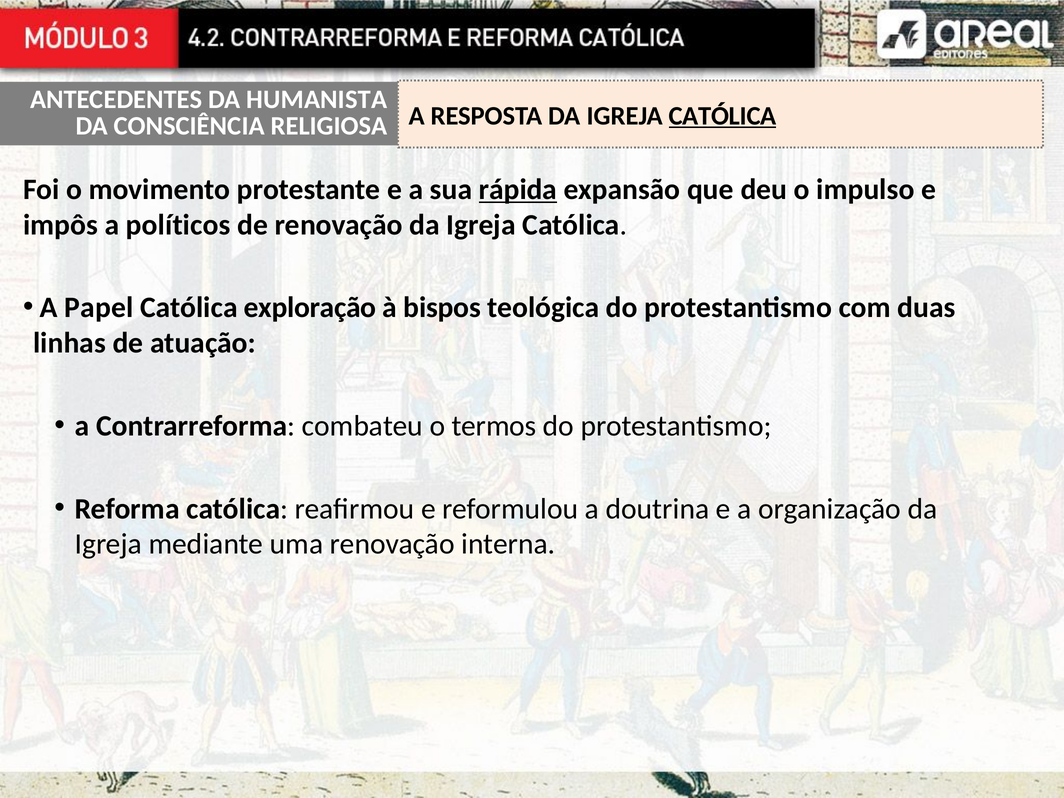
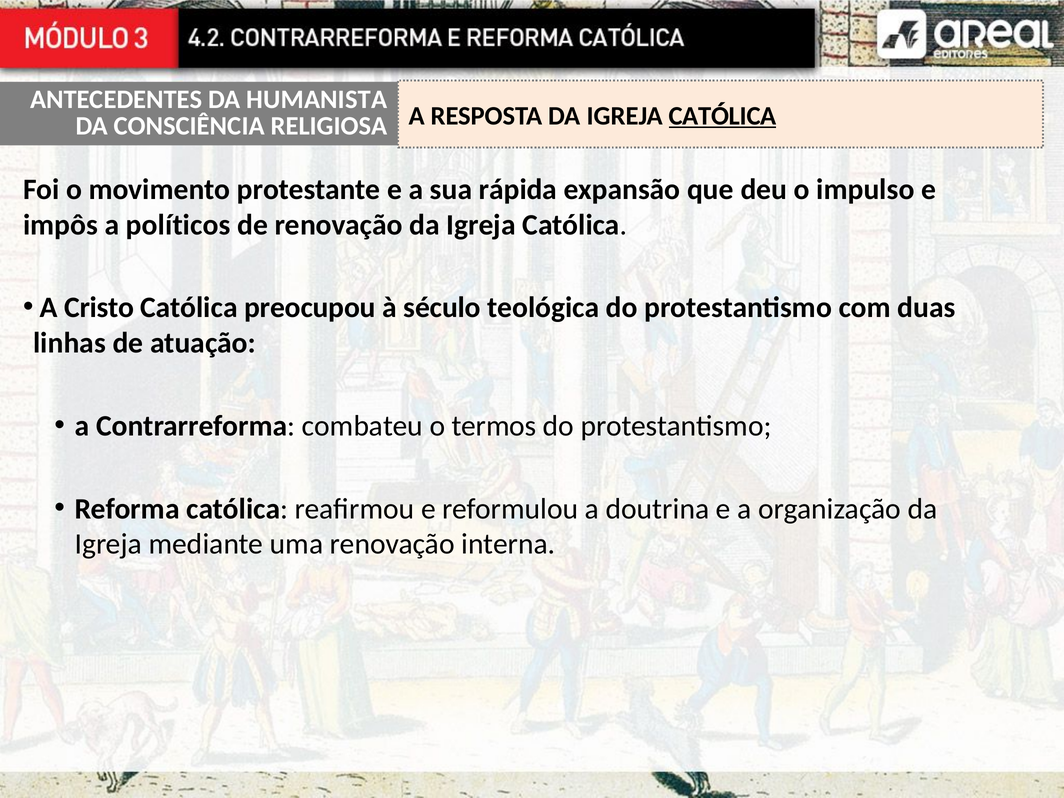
rápida underline: present -> none (518, 189)
Papel: Papel -> Cristo (99, 308)
exploração: exploração -> preocupou (310, 308)
bispos: bispos -> século (442, 308)
